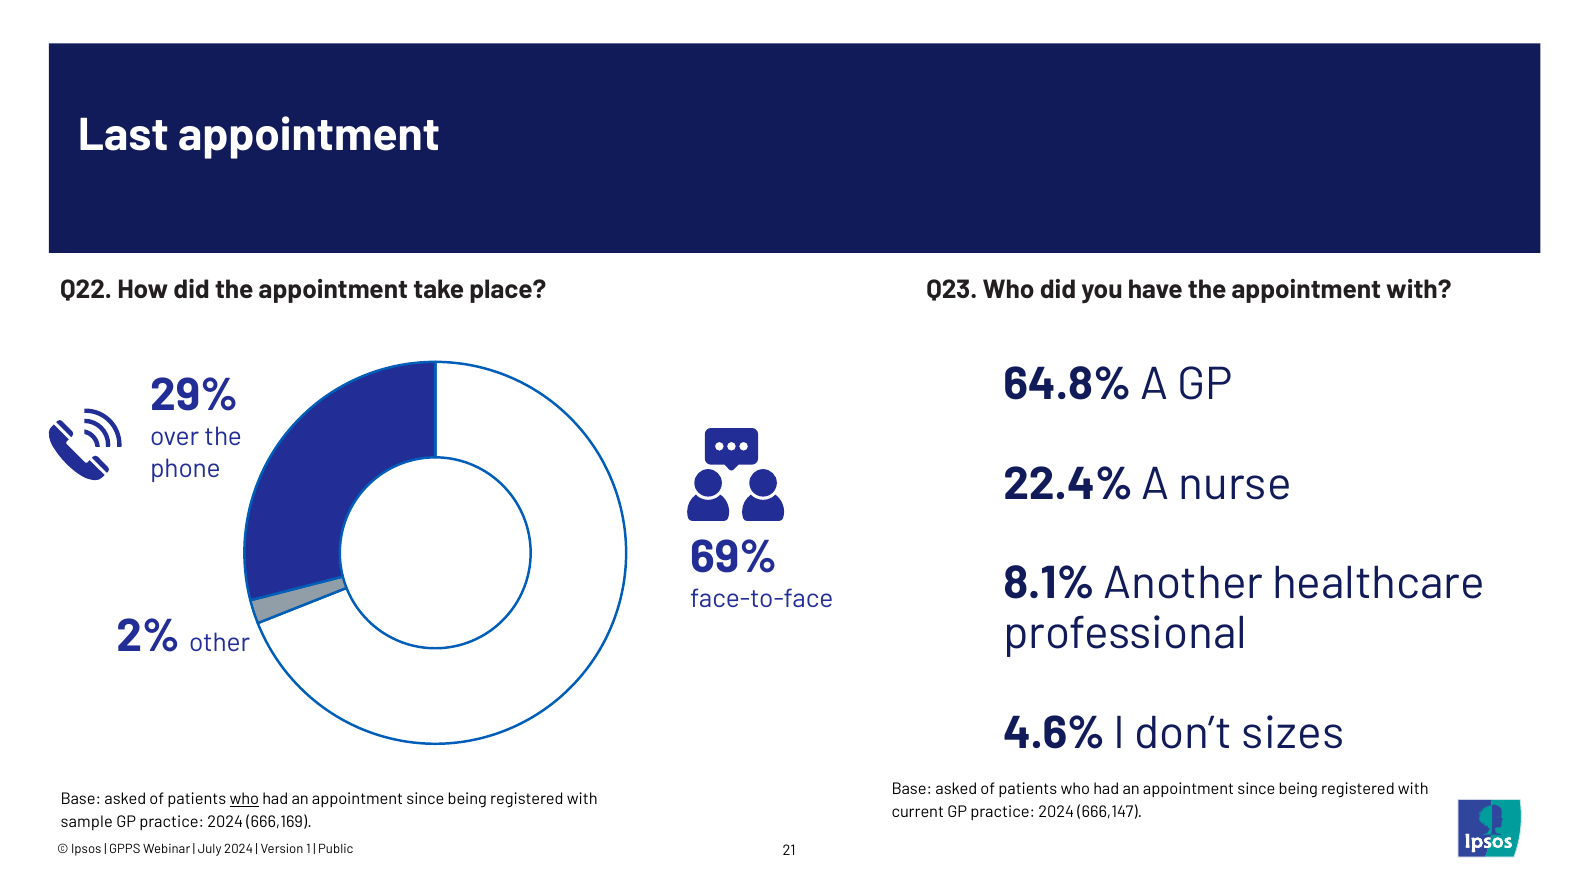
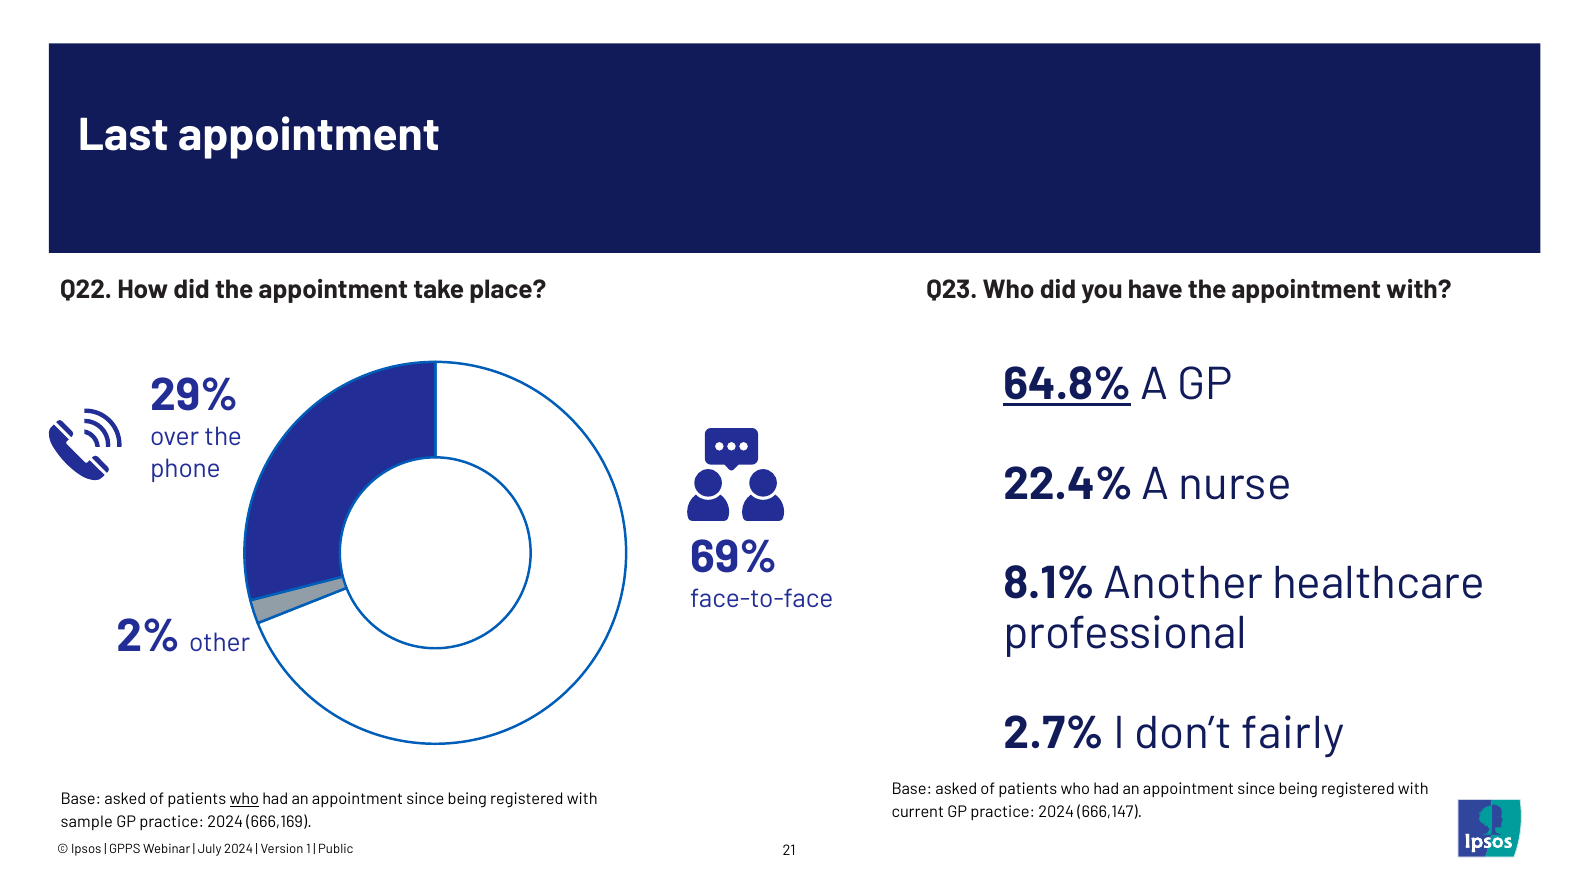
64.8% underline: none -> present (1067, 385)
4.6%: 4.6% -> 2.7% (1053, 733)
sizes: sizes -> fairly (1293, 733)
